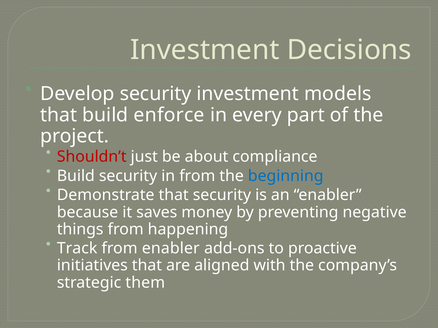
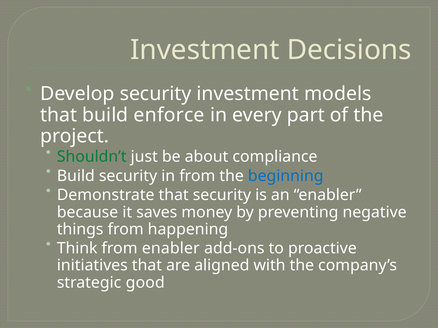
Shouldn’t colour: red -> green (92, 157)
Track: Track -> Think (77, 249)
them: them -> good (145, 283)
